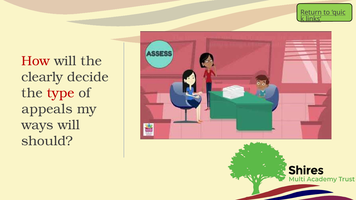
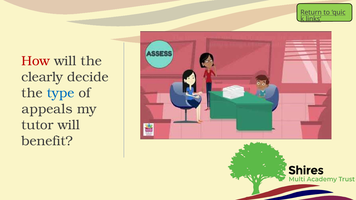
type colour: red -> blue (61, 93)
ways: ways -> tutor (37, 125)
should: should -> benefit (47, 141)
